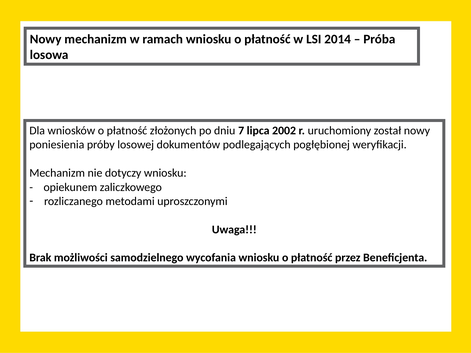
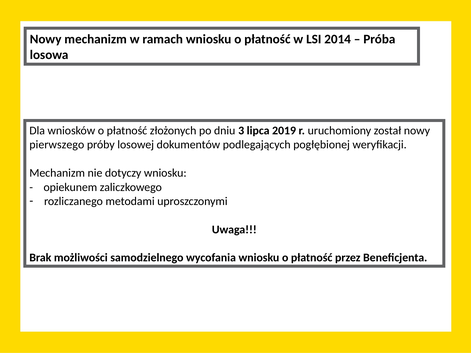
7: 7 -> 3 (241, 131)
2002: 2002 -> 2019 (284, 131)
poniesienia: poniesienia -> pierwszego (57, 145)
